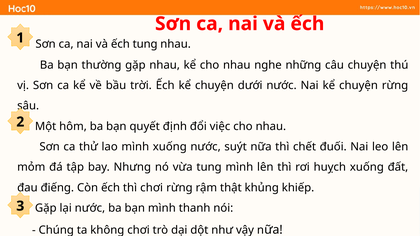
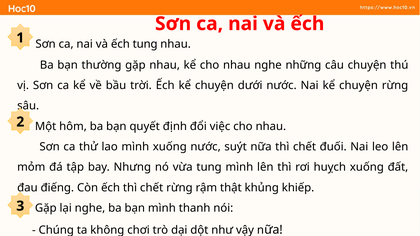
ếch thì chơi: chơi -> chết (152, 188)
lại nước: nước -> nghe (90, 208)
